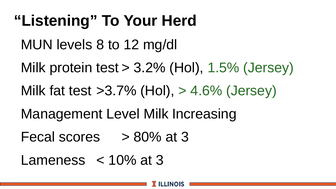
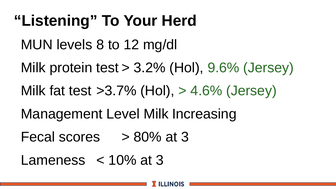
1.5%: 1.5% -> 9.6% (223, 68)
